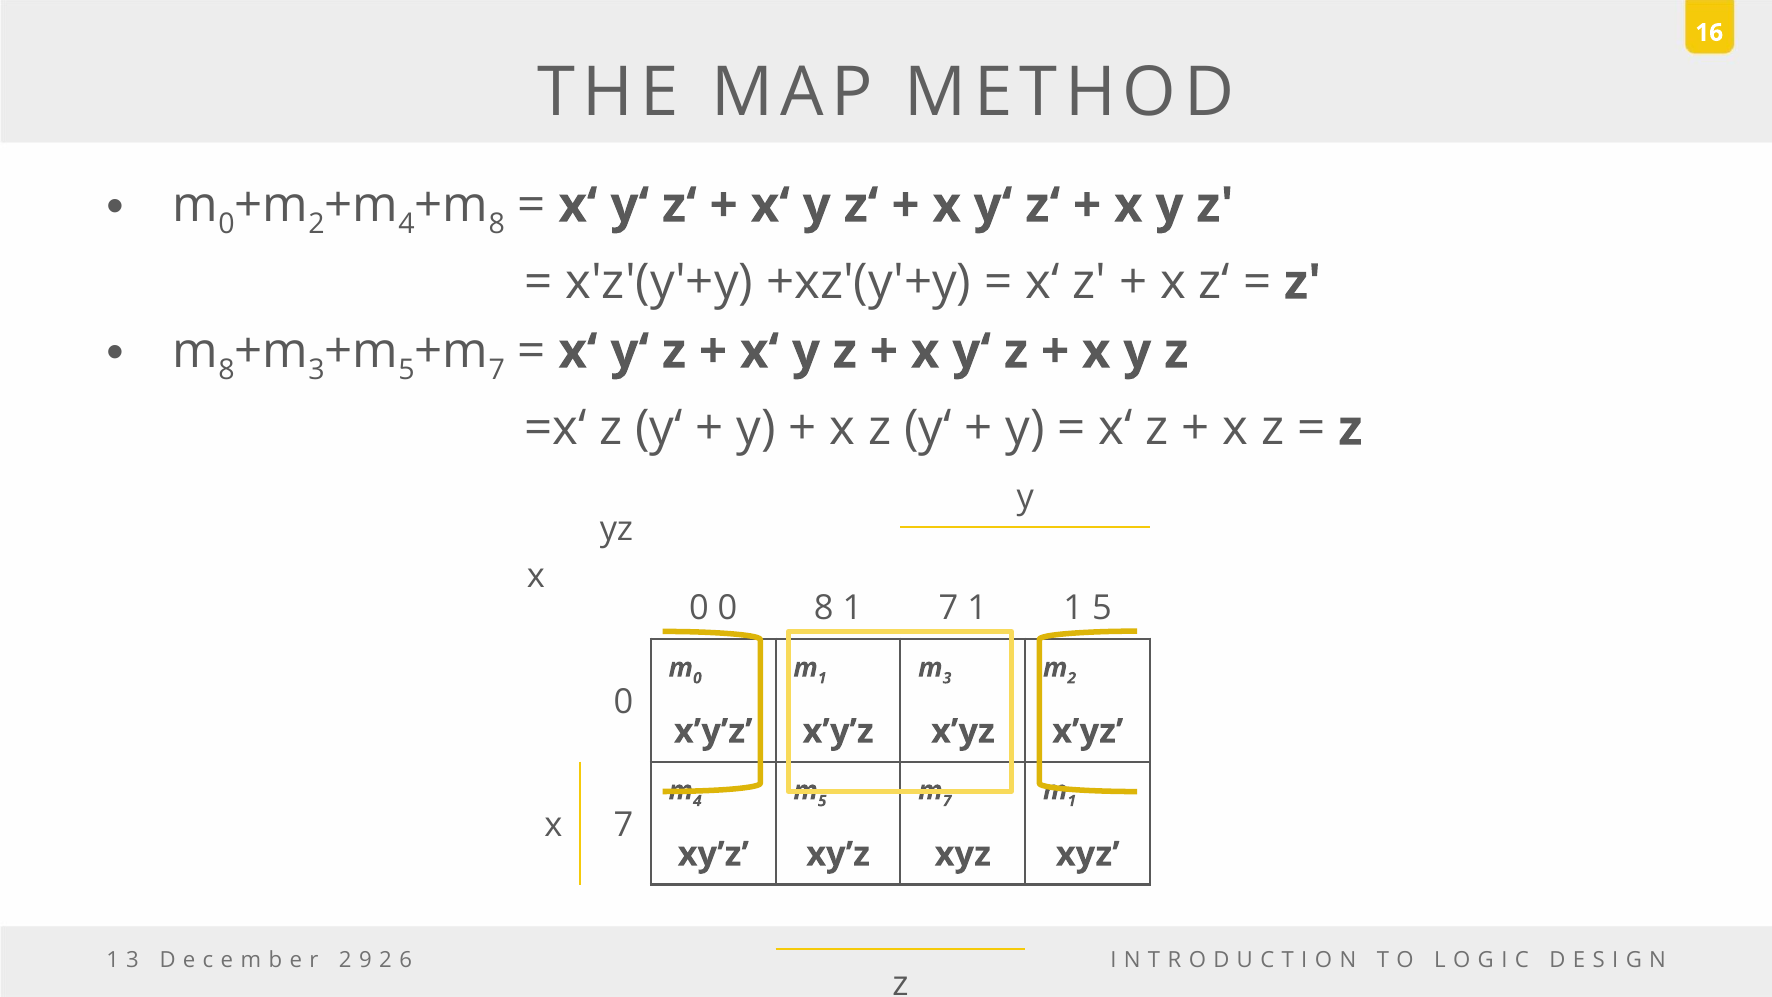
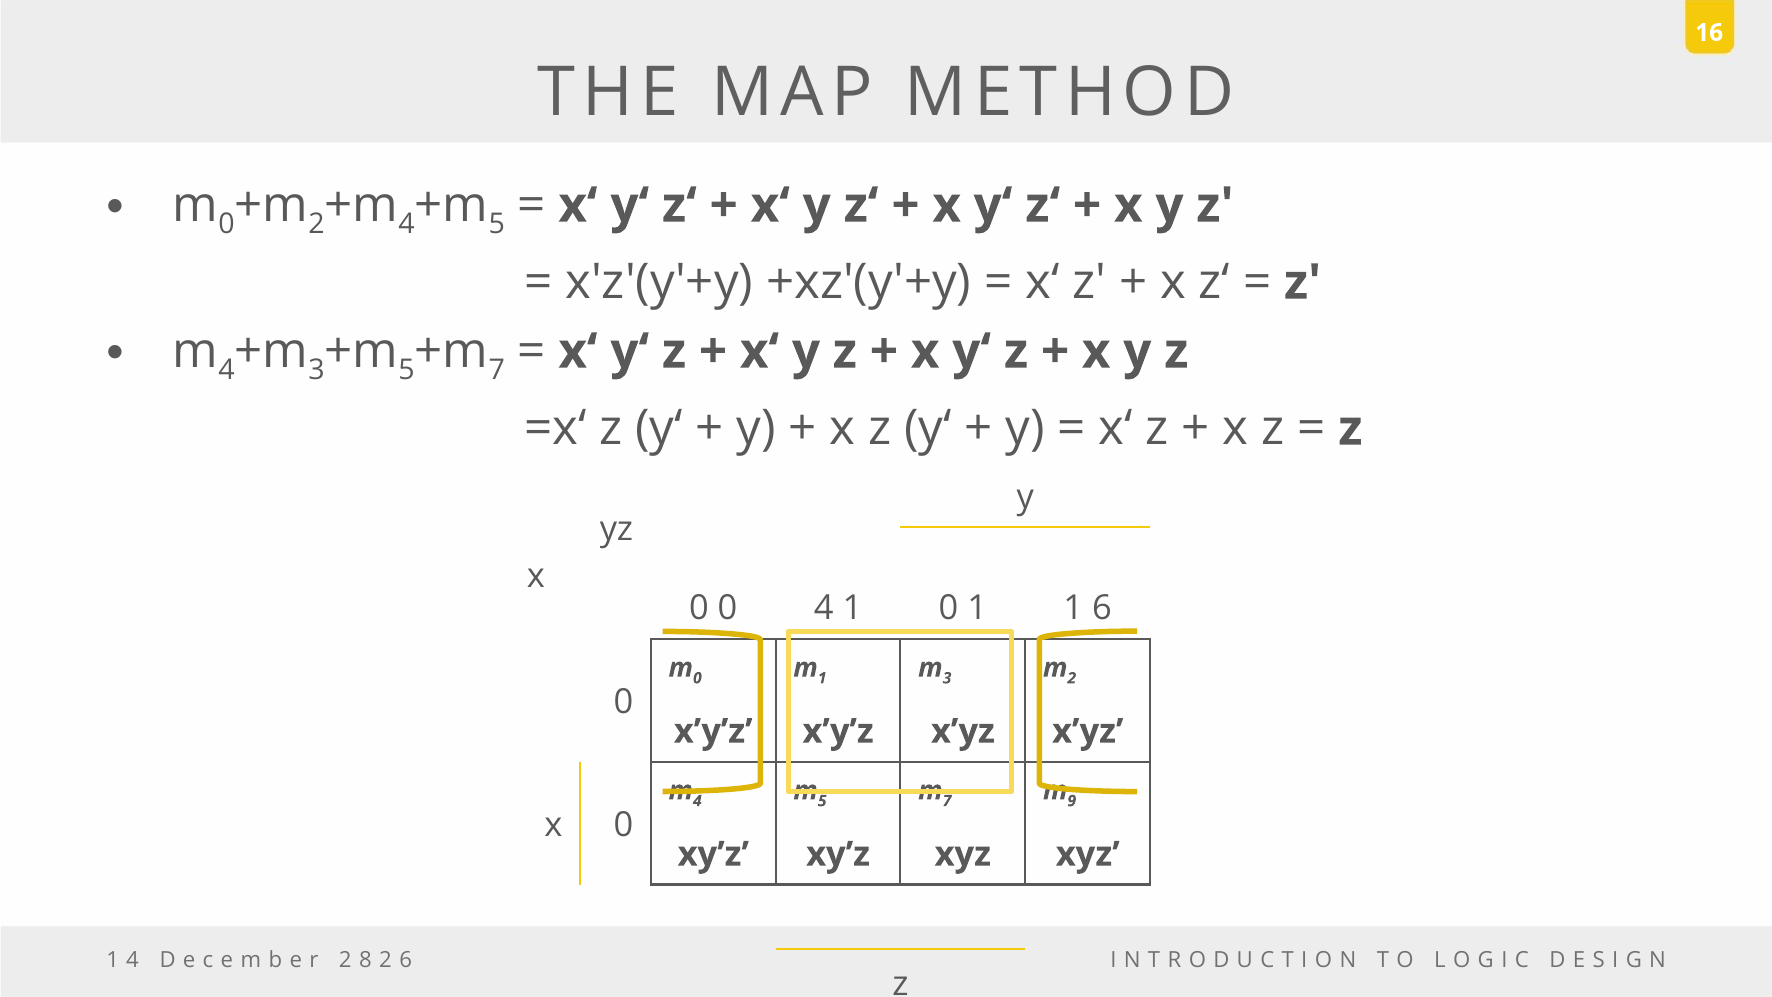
8: 8 -> 5 (497, 224)
8: 8 -> 4 (226, 370)
0 8: 8 -> 4 (824, 608)
1 7: 7 -> 0 (949, 608)
1 5: 5 -> 6 (1102, 608)
1: 1 -> 9 (1072, 801)
x 7: 7 -> 0 (624, 825)
1 3: 3 -> 4 (132, 960)
9: 9 -> 8 (365, 960)
